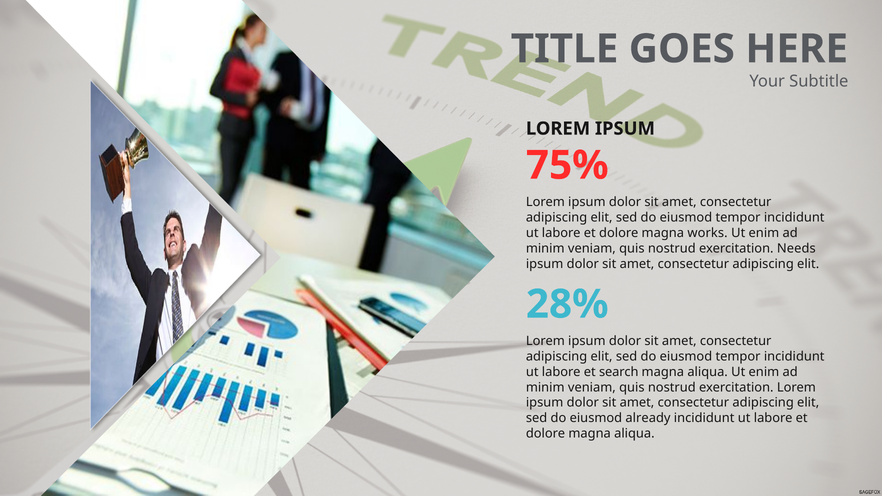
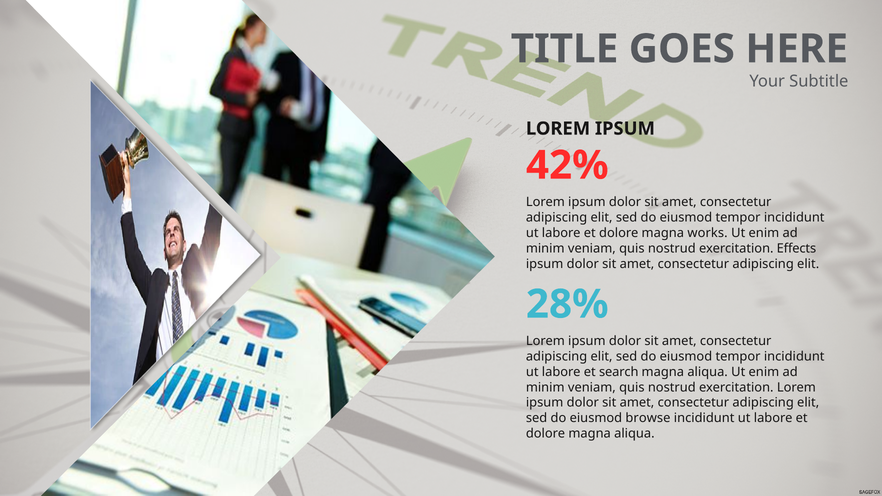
75%: 75% -> 42% (567, 165)
Needs: Needs -> Effects (796, 248)
already: already -> browse (648, 418)
